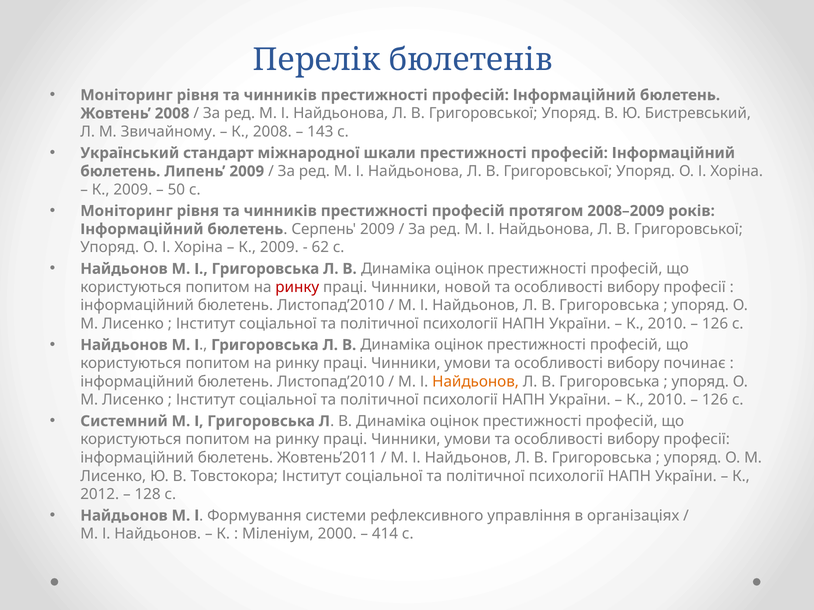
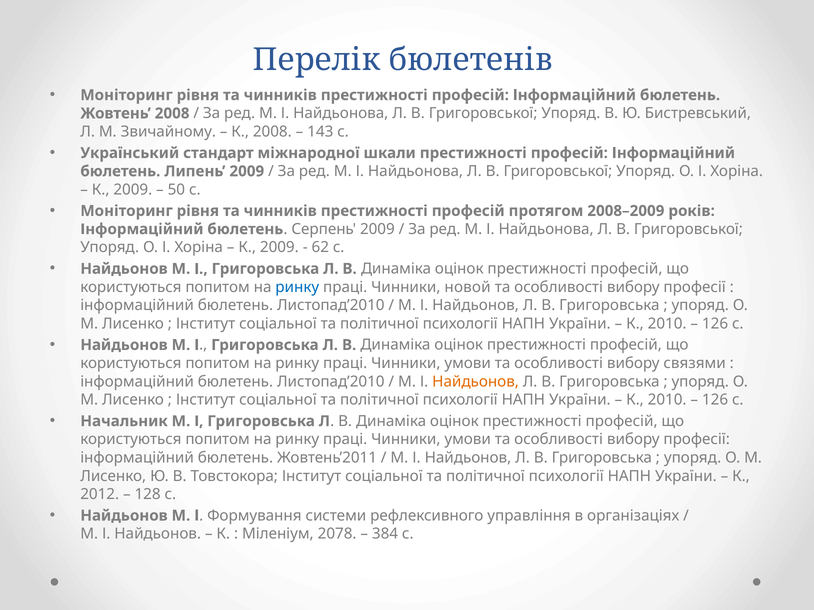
ринку colour: red -> blue (297, 287)
починає: починає -> связями (695, 364)
Системний: Системний -> Начальник (124, 421)
2000: 2000 -> 2078 (337, 534)
414: 414 -> 384 (385, 534)
